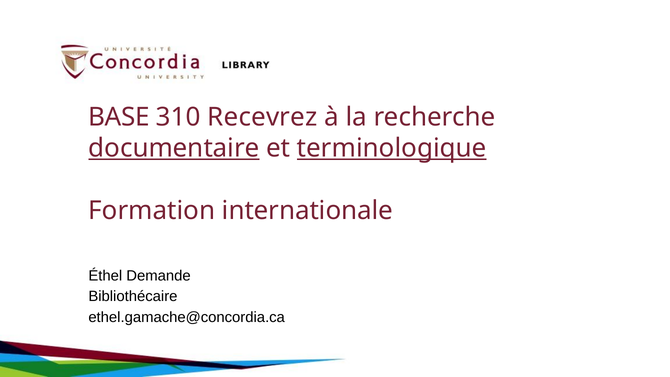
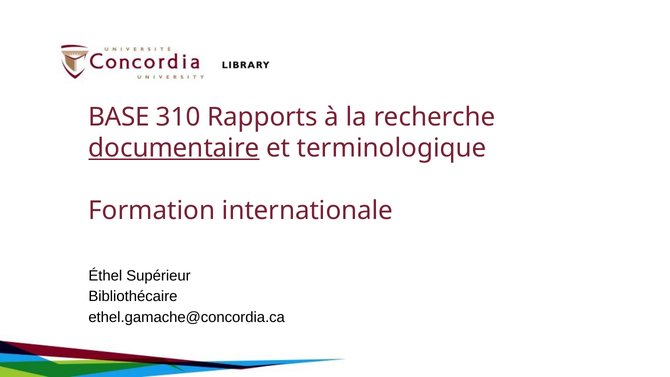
Recevrez: Recevrez -> Rapports (263, 117)
terminologique underline: present -> none (392, 148)
Demande: Demande -> Supérieur (159, 276)
